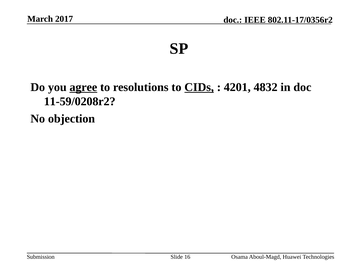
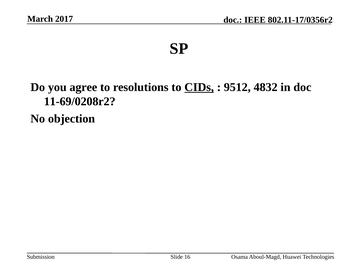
agree underline: present -> none (83, 87)
4201: 4201 -> 9512 (237, 87)
11-59/0208r2: 11-59/0208r2 -> 11-69/0208r2 (80, 102)
